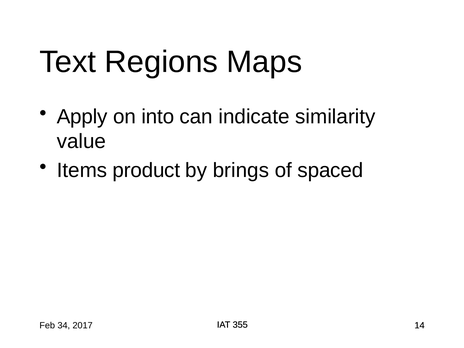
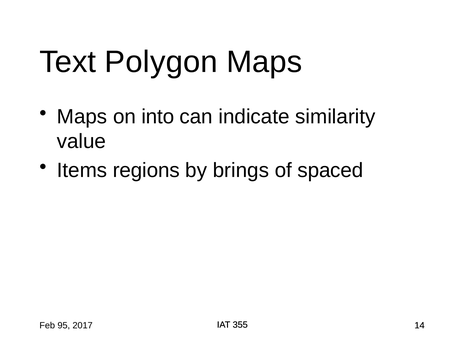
Regions: Regions -> Polygon (161, 62)
Apply: Apply -> Maps (82, 117)
product: product -> regions (146, 170)
34: 34 -> 95 (64, 325)
